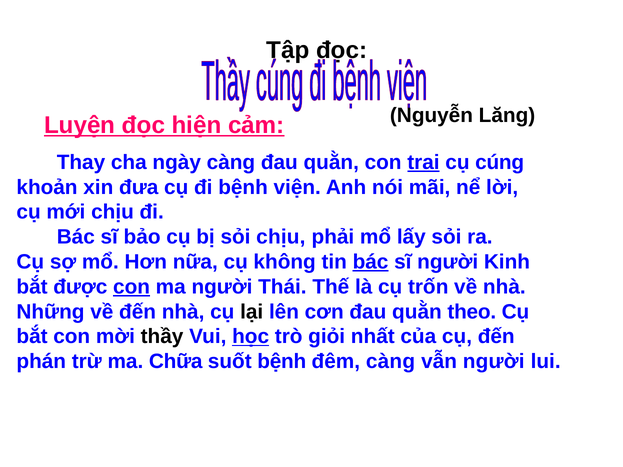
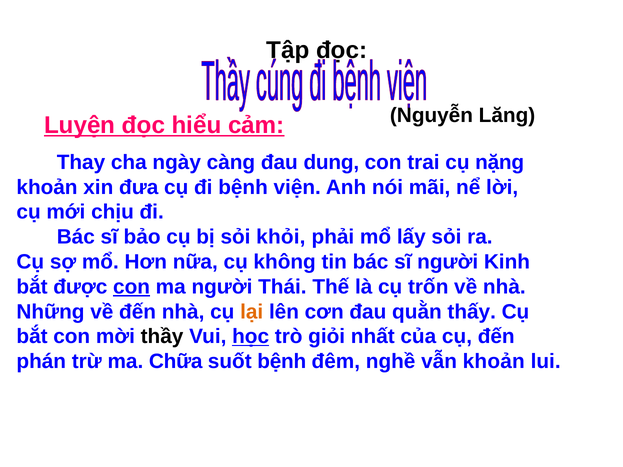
hiện: hiện -> hiểu (196, 125)
càng đau quằn: quằn -> dung (331, 162)
trai underline: present -> none (423, 162)
cúng: cúng -> nặng (500, 162)
sỏi chịu: chịu -> khỏi (281, 237)
bác underline: present -> none (371, 262)
lại colour: black -> orange (252, 312)
theo: theo -> thấy (472, 312)
đêm càng: càng -> nghề (391, 362)
vẫn người: người -> khoản (494, 362)
